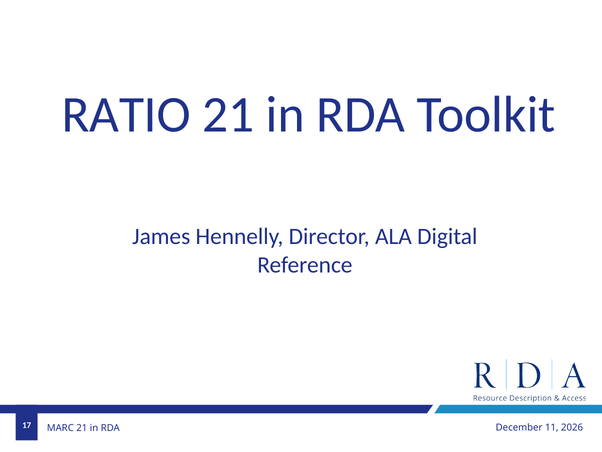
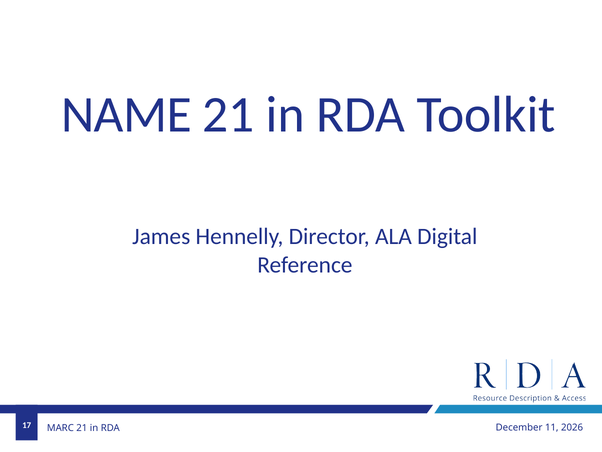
RATIO: RATIO -> NAME (126, 115)
